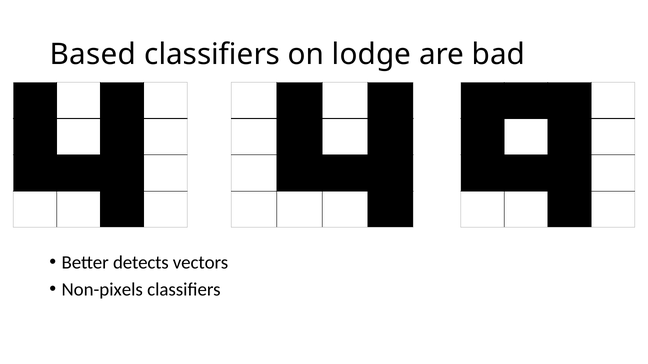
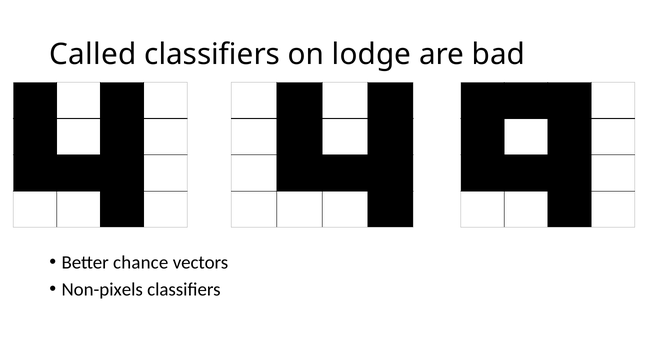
Based: Based -> Called (93, 54)
detects: detects -> chance (141, 263)
